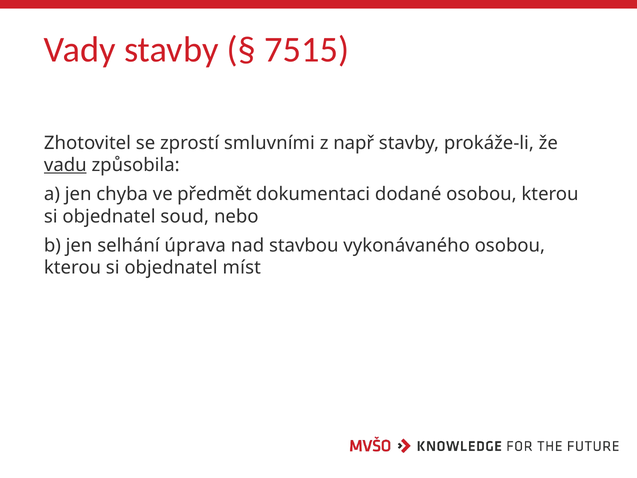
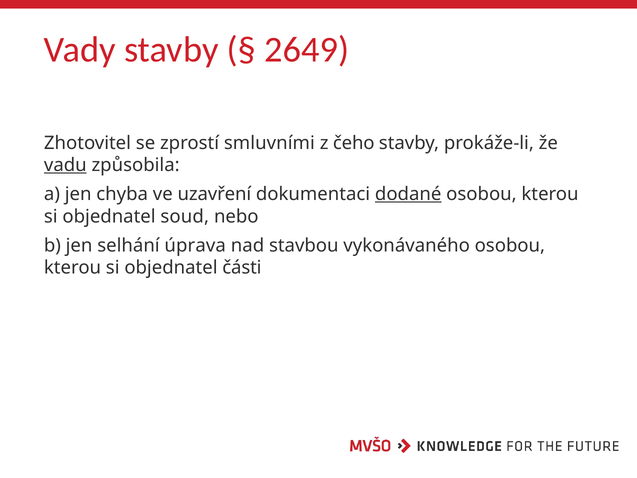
7515: 7515 -> 2649 (307, 49)
např: např -> čeho (354, 143)
předmět: předmět -> uzavření (214, 194)
dodané underline: none -> present (408, 194)
míst: míst -> části (242, 268)
